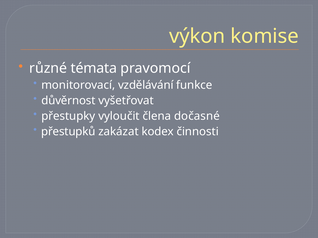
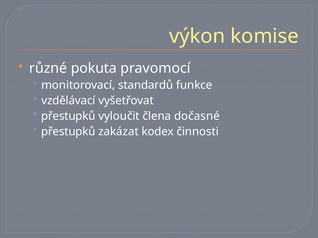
témata: témata -> pokuta (94, 68)
vzdělávání: vzdělávání -> standardů (146, 85)
důvěrnost: důvěrnost -> vzdělávací (68, 101)
přestupky: přestupky -> přestupků (68, 116)
